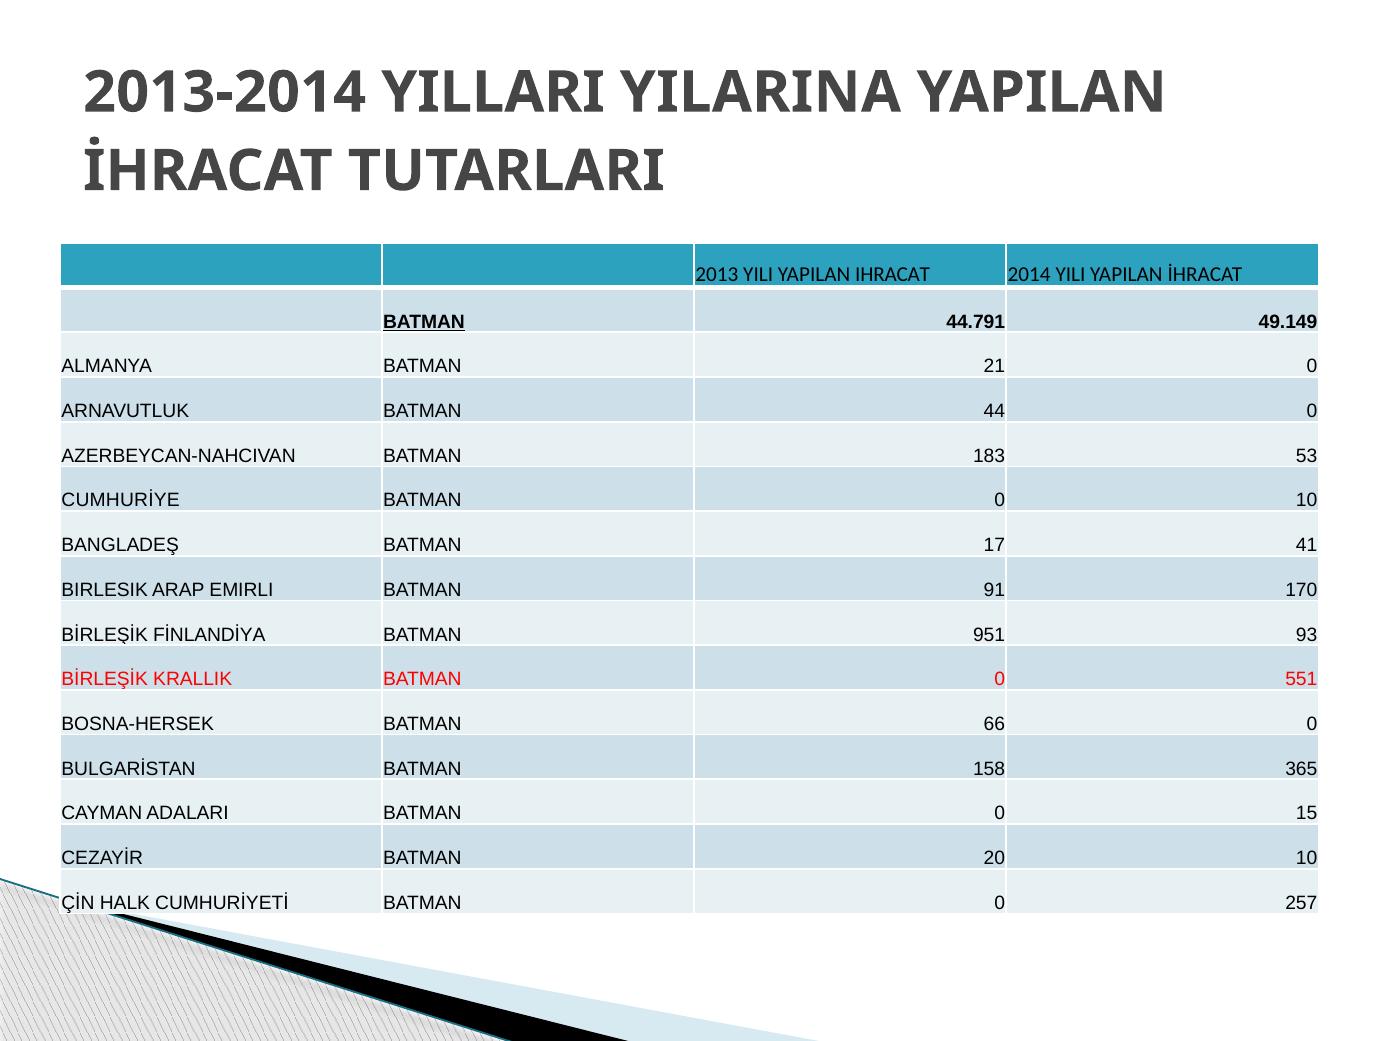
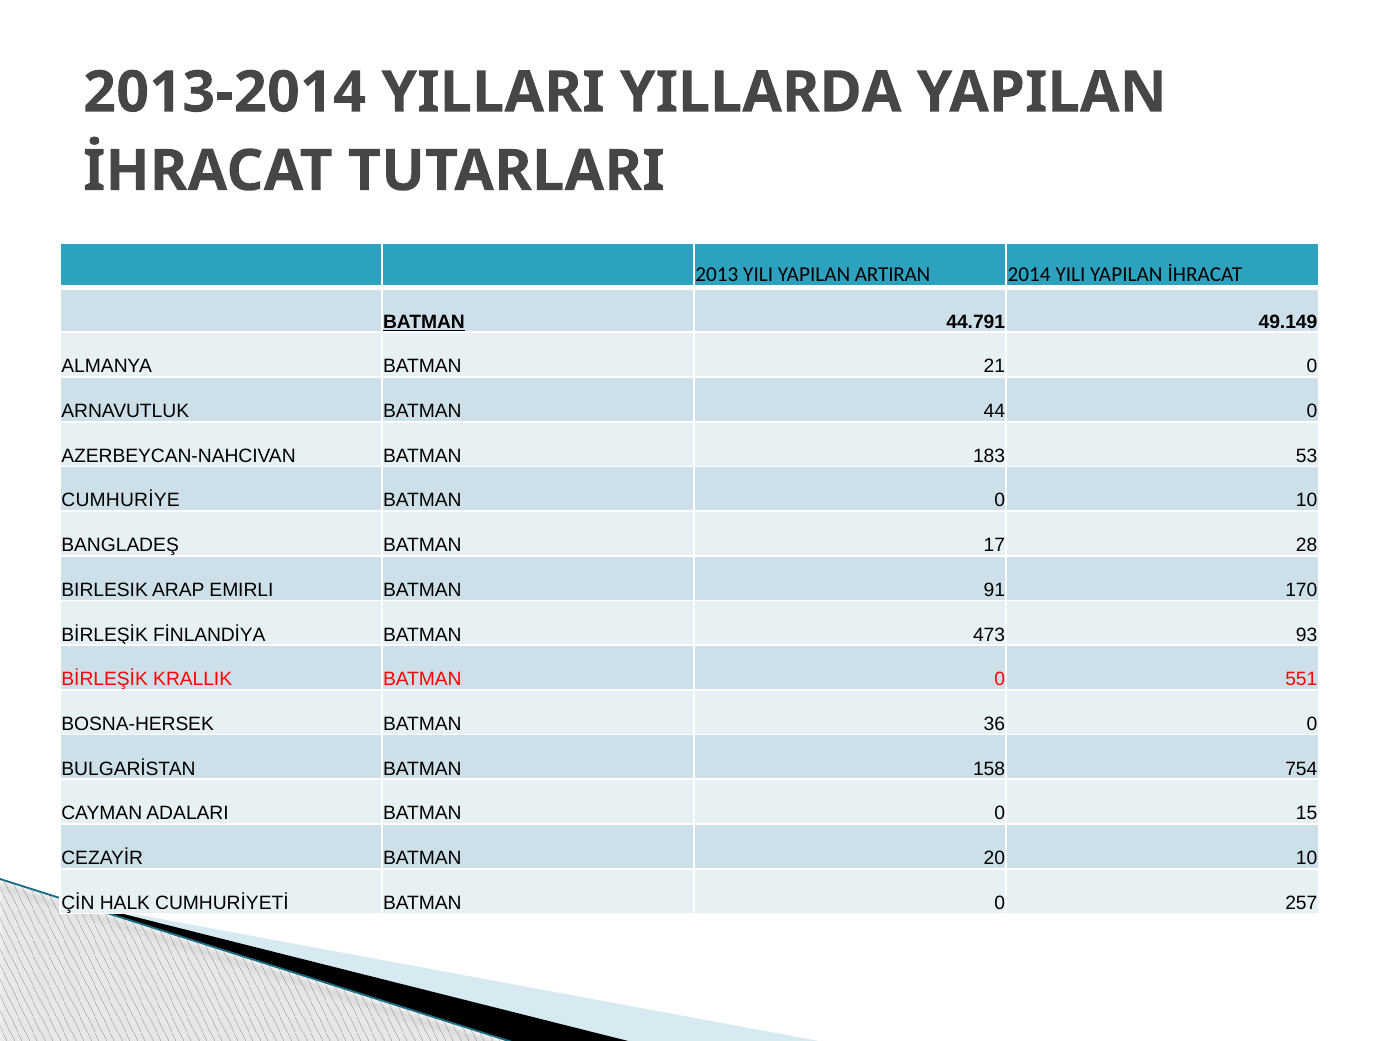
YILARINA: YILARINA -> YILLARDA (761, 92)
IHRACAT: IHRACAT -> ARTIRAN (893, 275)
41: 41 -> 28 (1307, 545)
951: 951 -> 473 (989, 635)
66: 66 -> 36 (994, 724)
365: 365 -> 754 (1301, 769)
